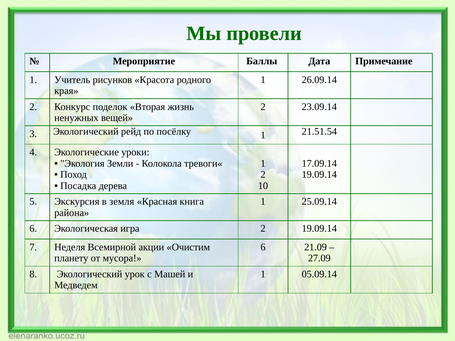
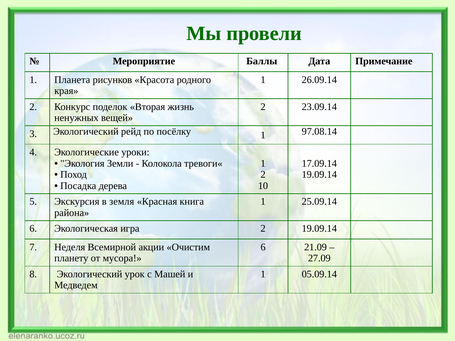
Учитель: Учитель -> Планета (72, 80)
21.51.54: 21.51.54 -> 97.08.14 (319, 132)
